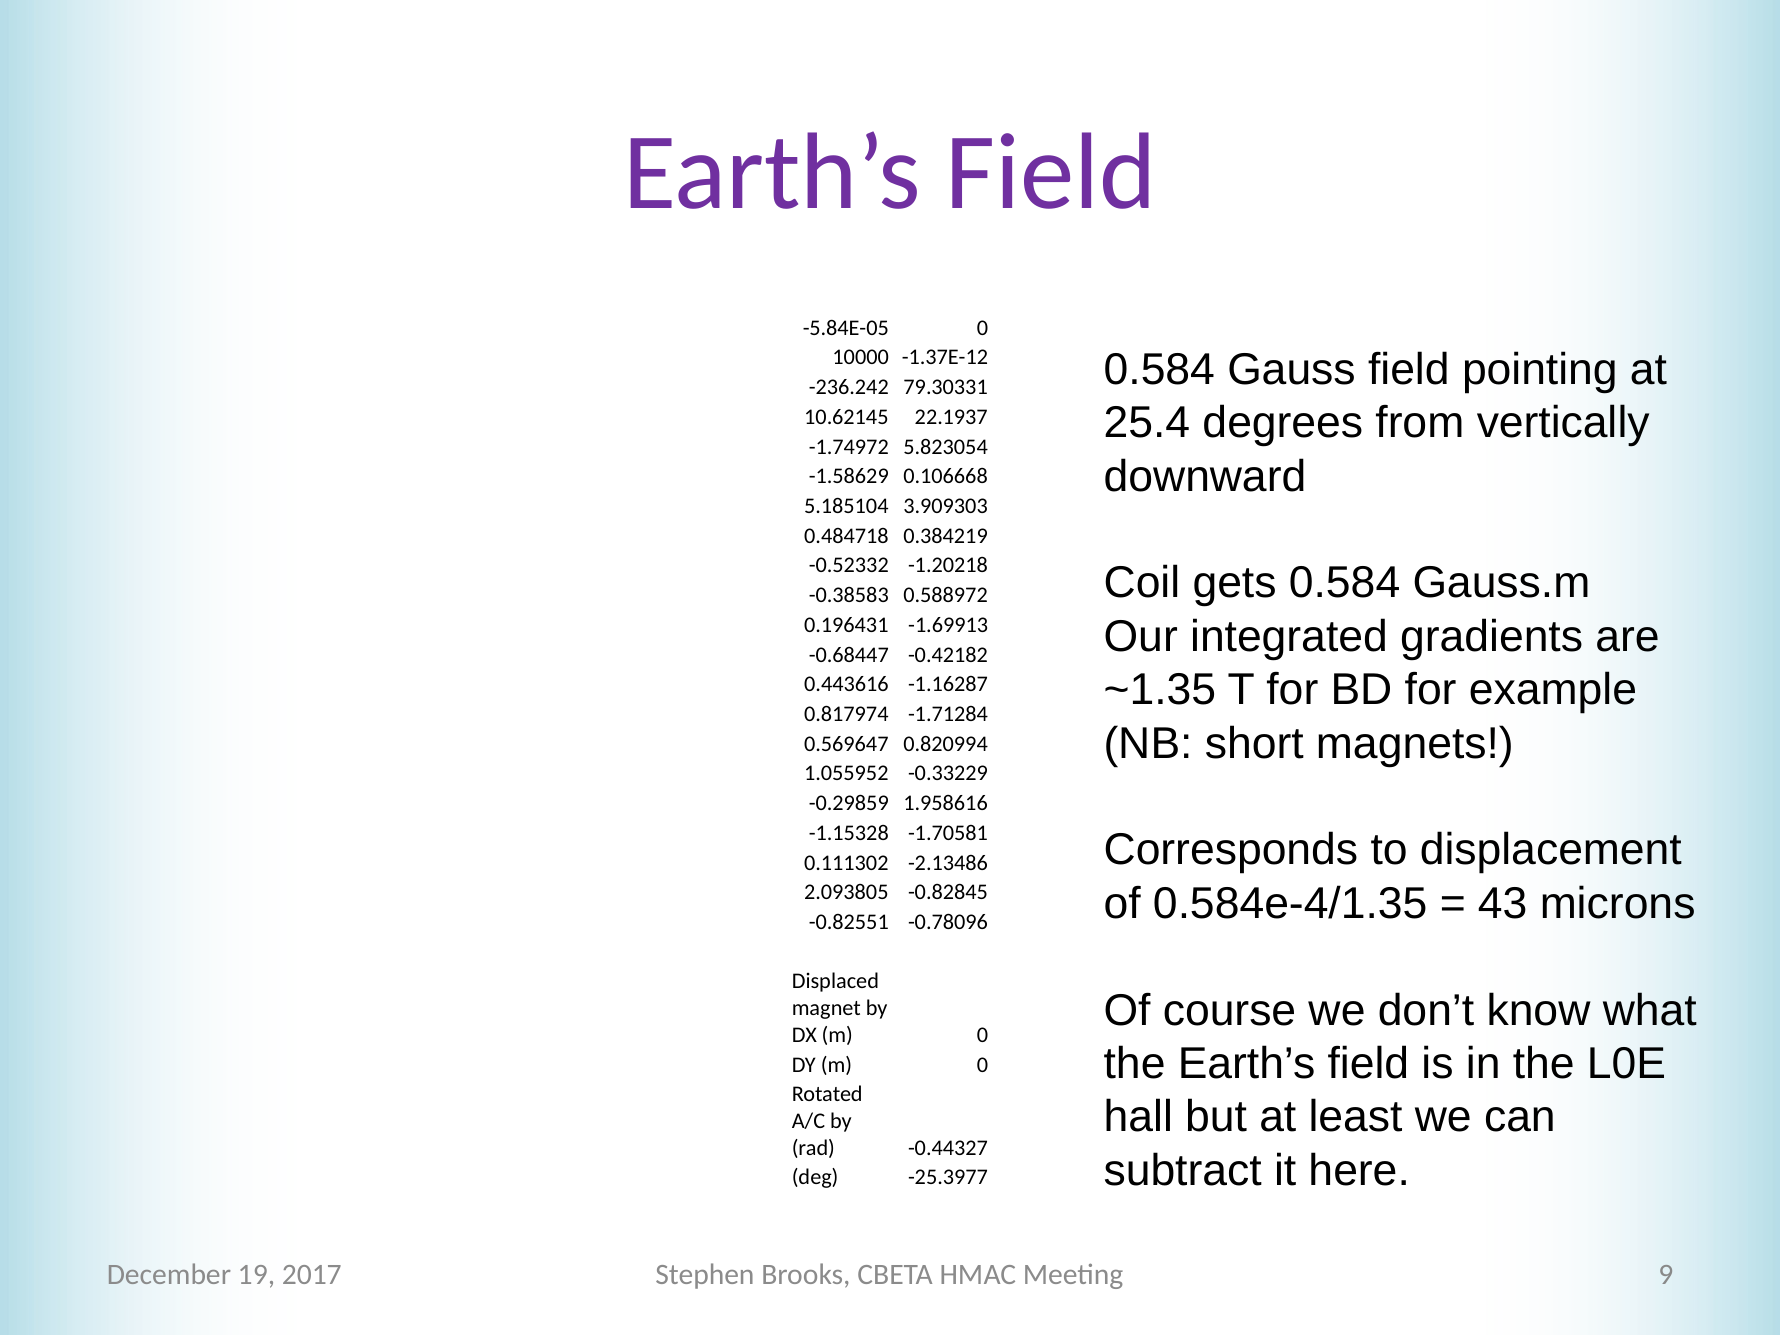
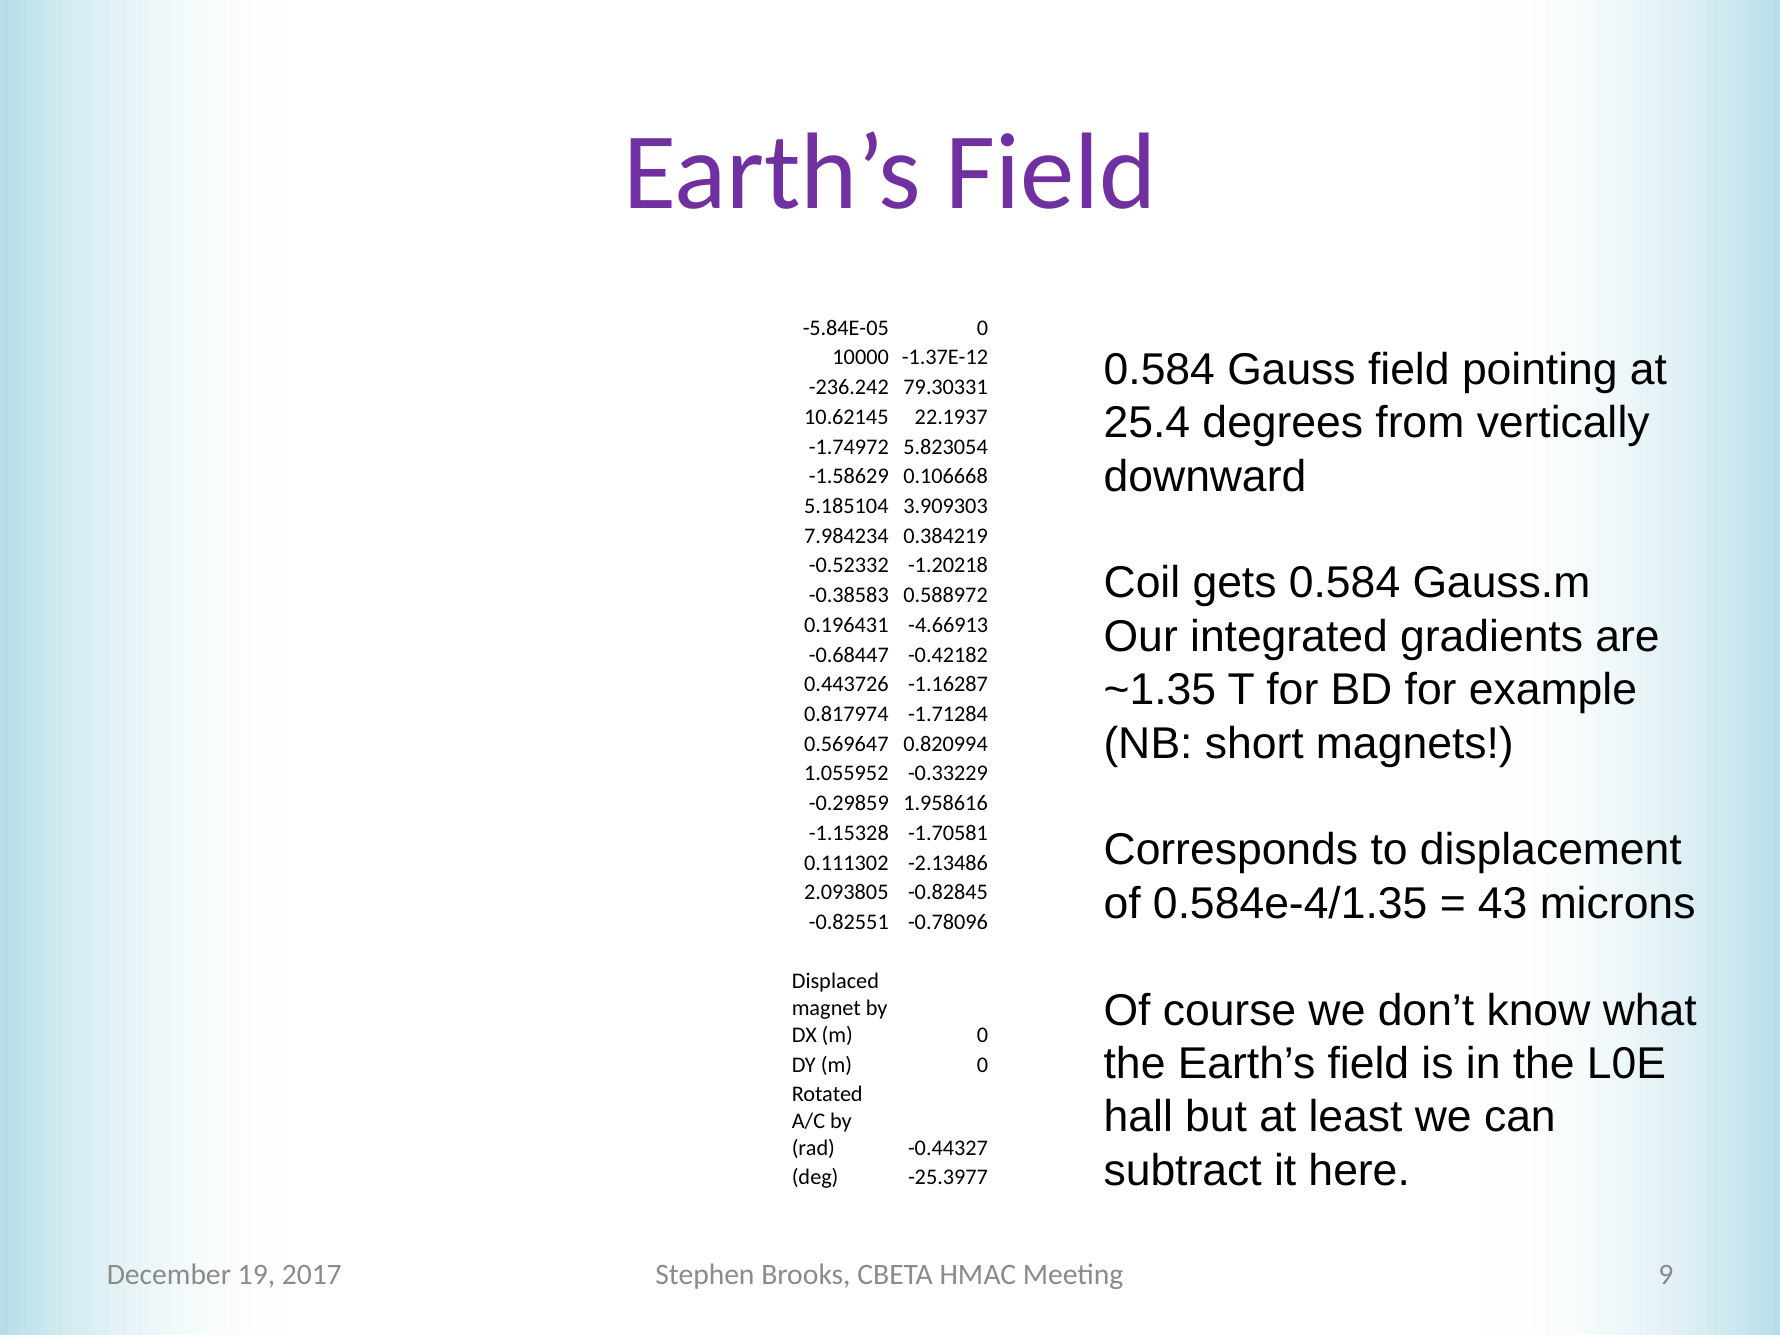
0.484718: 0.484718 -> 7.984234 (846, 536)
-1.69913: -1.69913 -> -4.66913 (948, 625)
0.443616: 0.443616 -> 0.443726 (846, 684)
